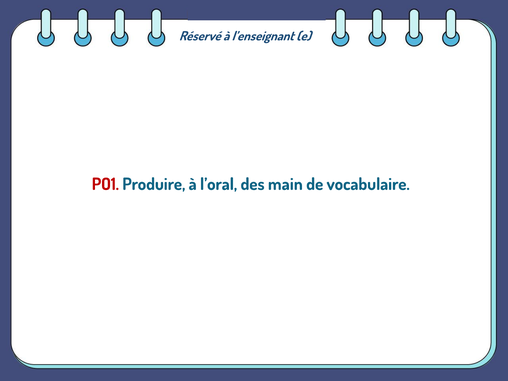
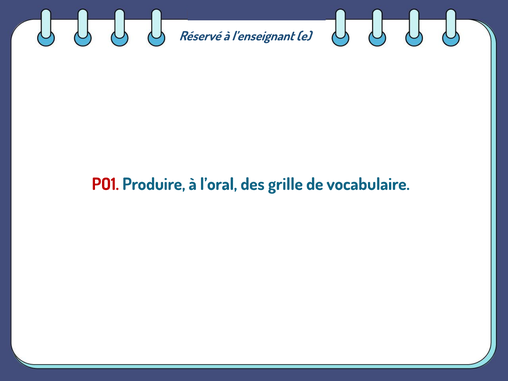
main: main -> grille (285, 184)
